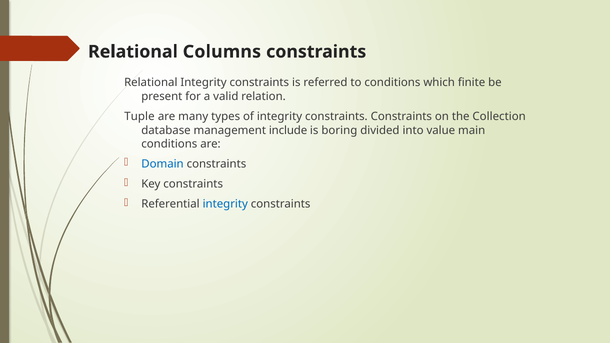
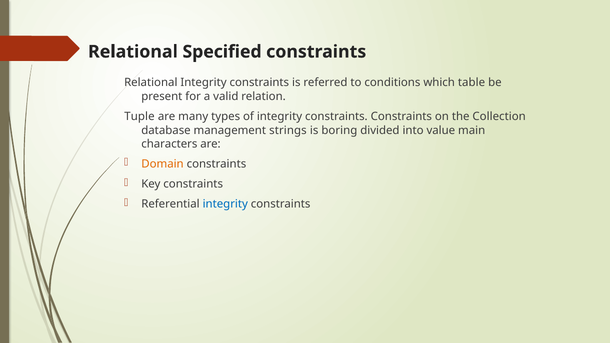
Columns: Columns -> Specified (222, 52)
finite: finite -> table (471, 83)
include: include -> strings (288, 130)
conditions: conditions -> characters (169, 144)
Domain colour: blue -> orange (162, 164)
